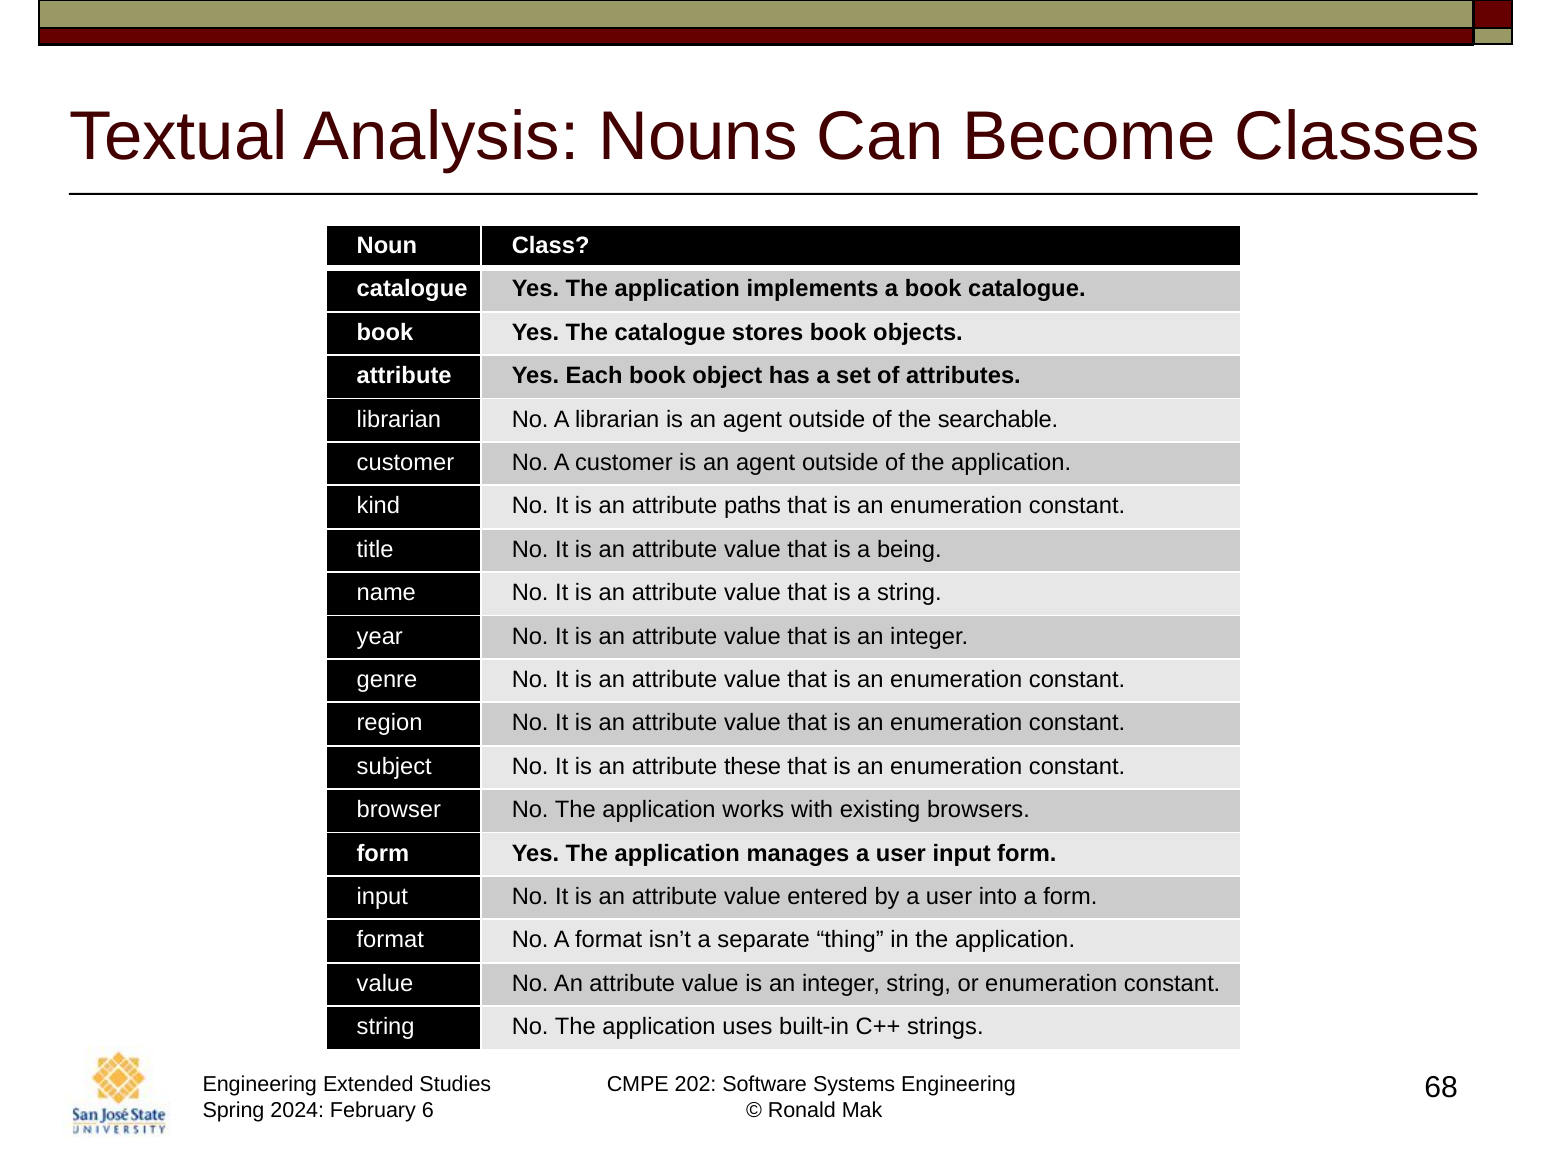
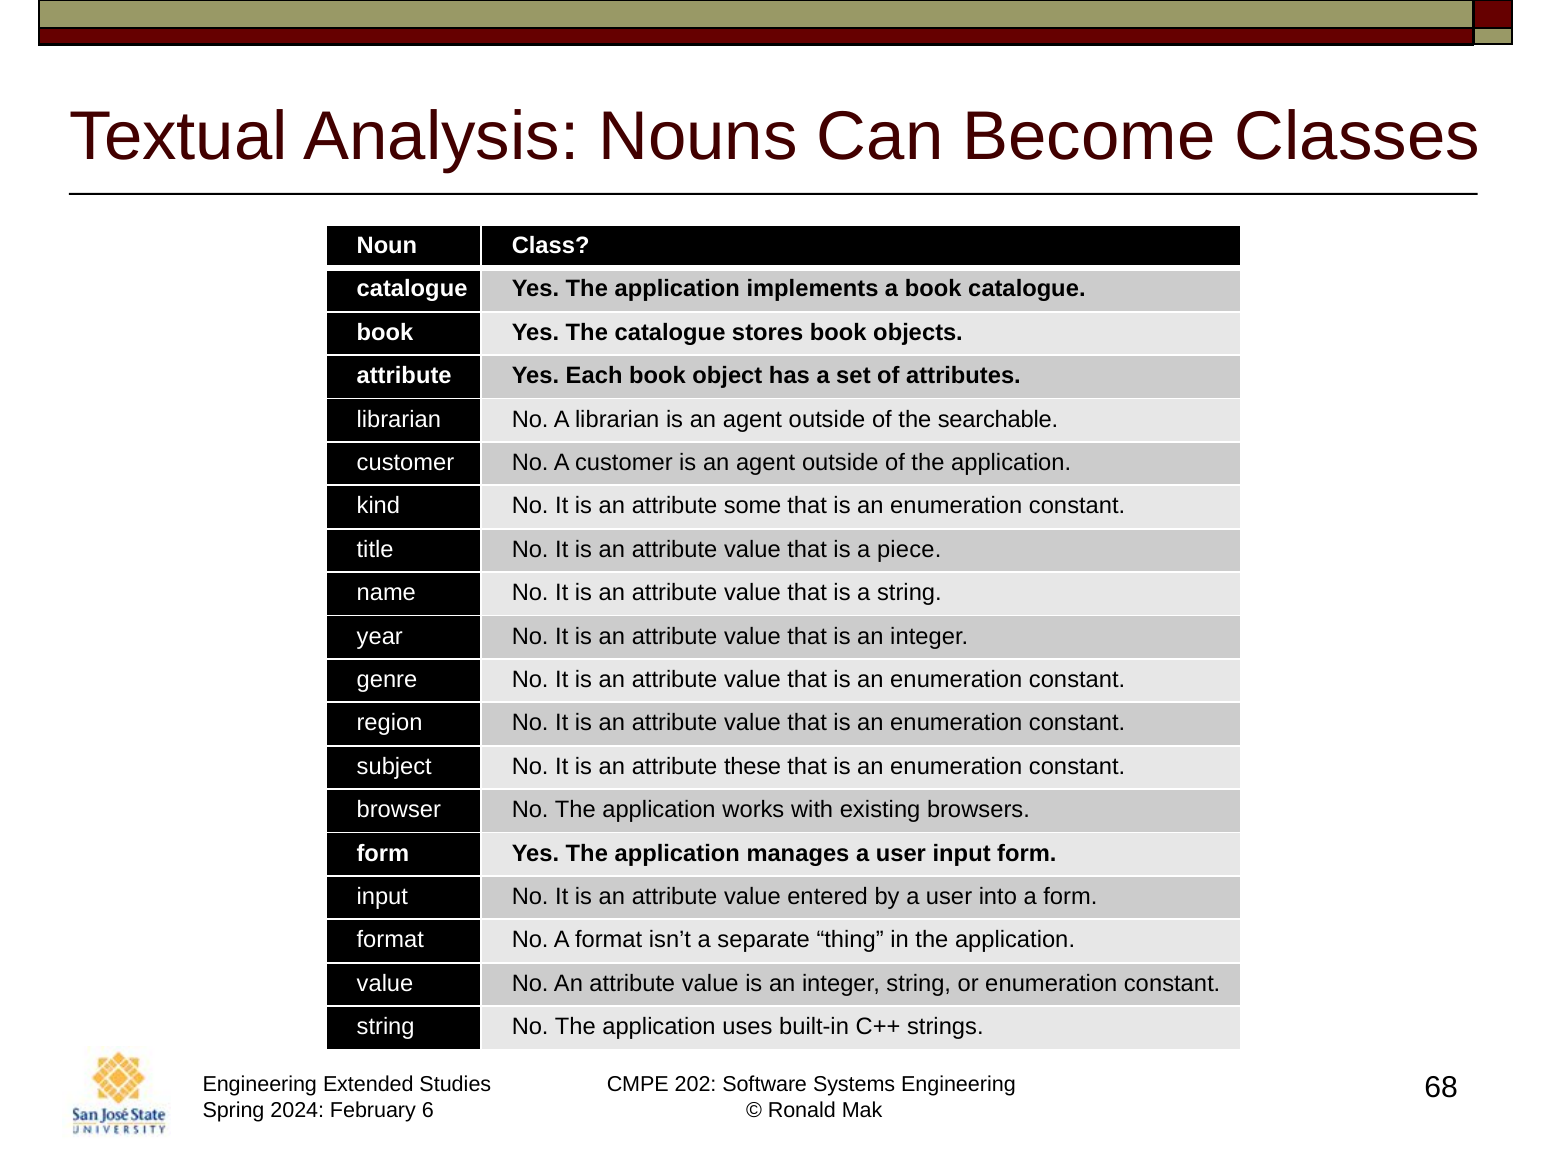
paths: paths -> some (753, 506)
being: being -> piece (909, 550)
